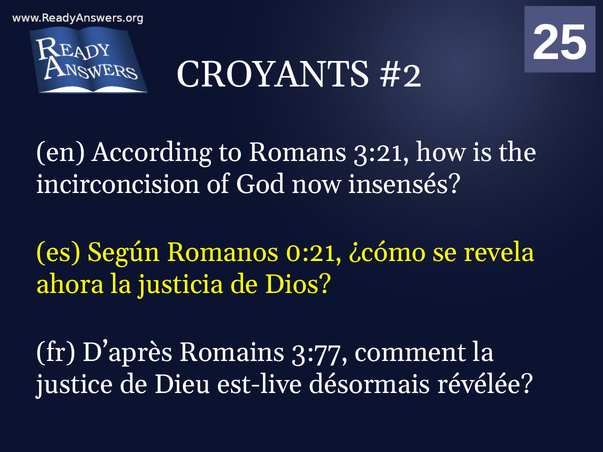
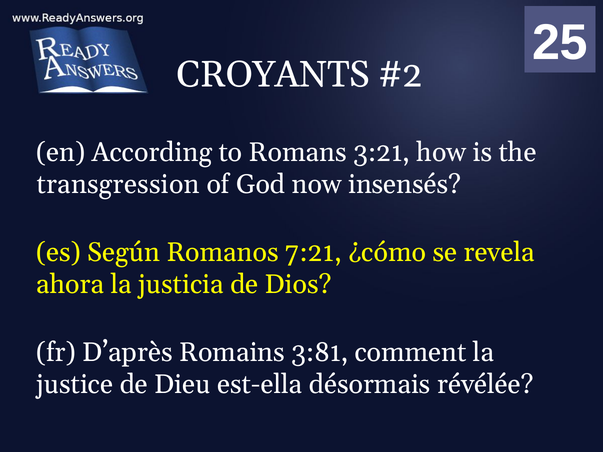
incirconcision: incirconcision -> transgression (118, 185)
0:21: 0:21 -> 7:21 (314, 253)
3:77: 3:77 -> 3:81 (320, 353)
est-live: est-live -> est-ella (260, 385)
